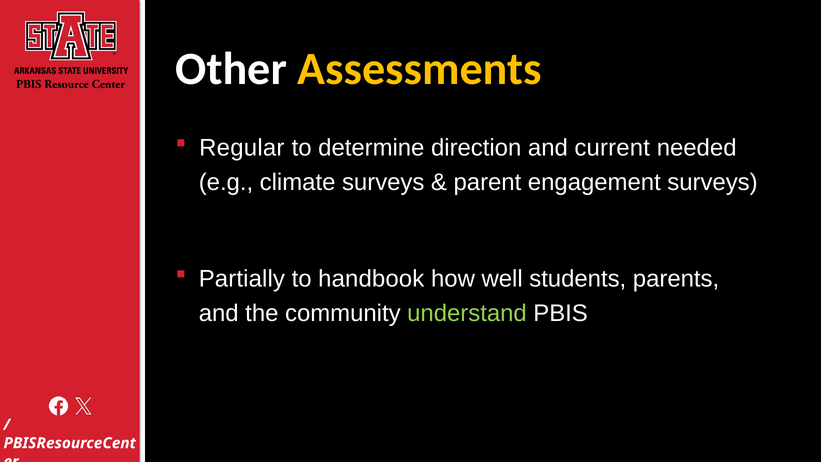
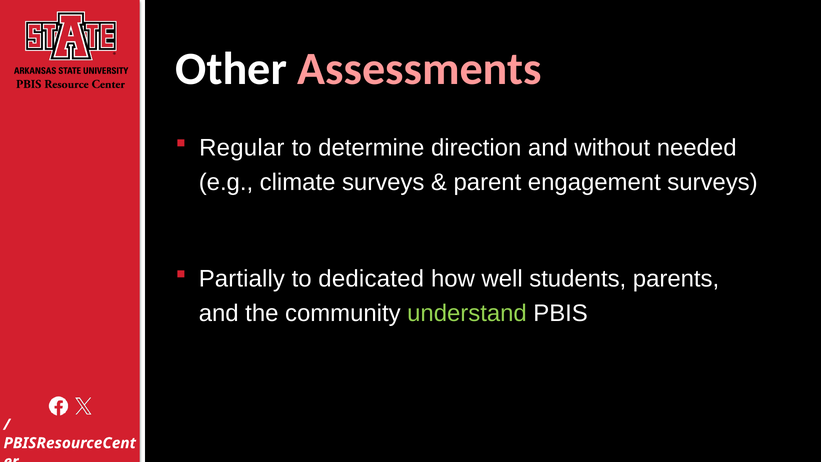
Assessments colour: yellow -> pink (420, 69)
current: current -> without (612, 148)
handbook: handbook -> dedicated (371, 279)
